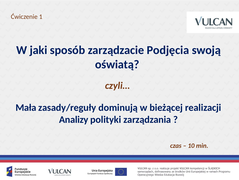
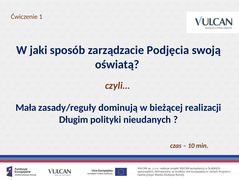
Analizy: Analizy -> Długim (74, 119)
zarządzania: zarządzania -> nieudanych (147, 119)
